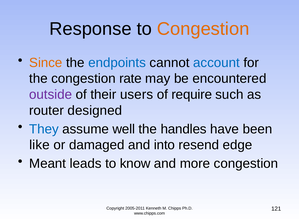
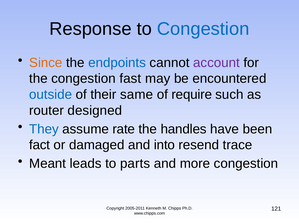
Congestion colour: orange -> blue (203, 29)
account colour: blue -> purple (216, 63)
rate: rate -> fast (130, 79)
outside colour: purple -> blue (51, 95)
users: users -> same (137, 95)
well: well -> rate (124, 129)
like: like -> fact (40, 145)
edge: edge -> trace (238, 145)
know: know -> parts (135, 164)
